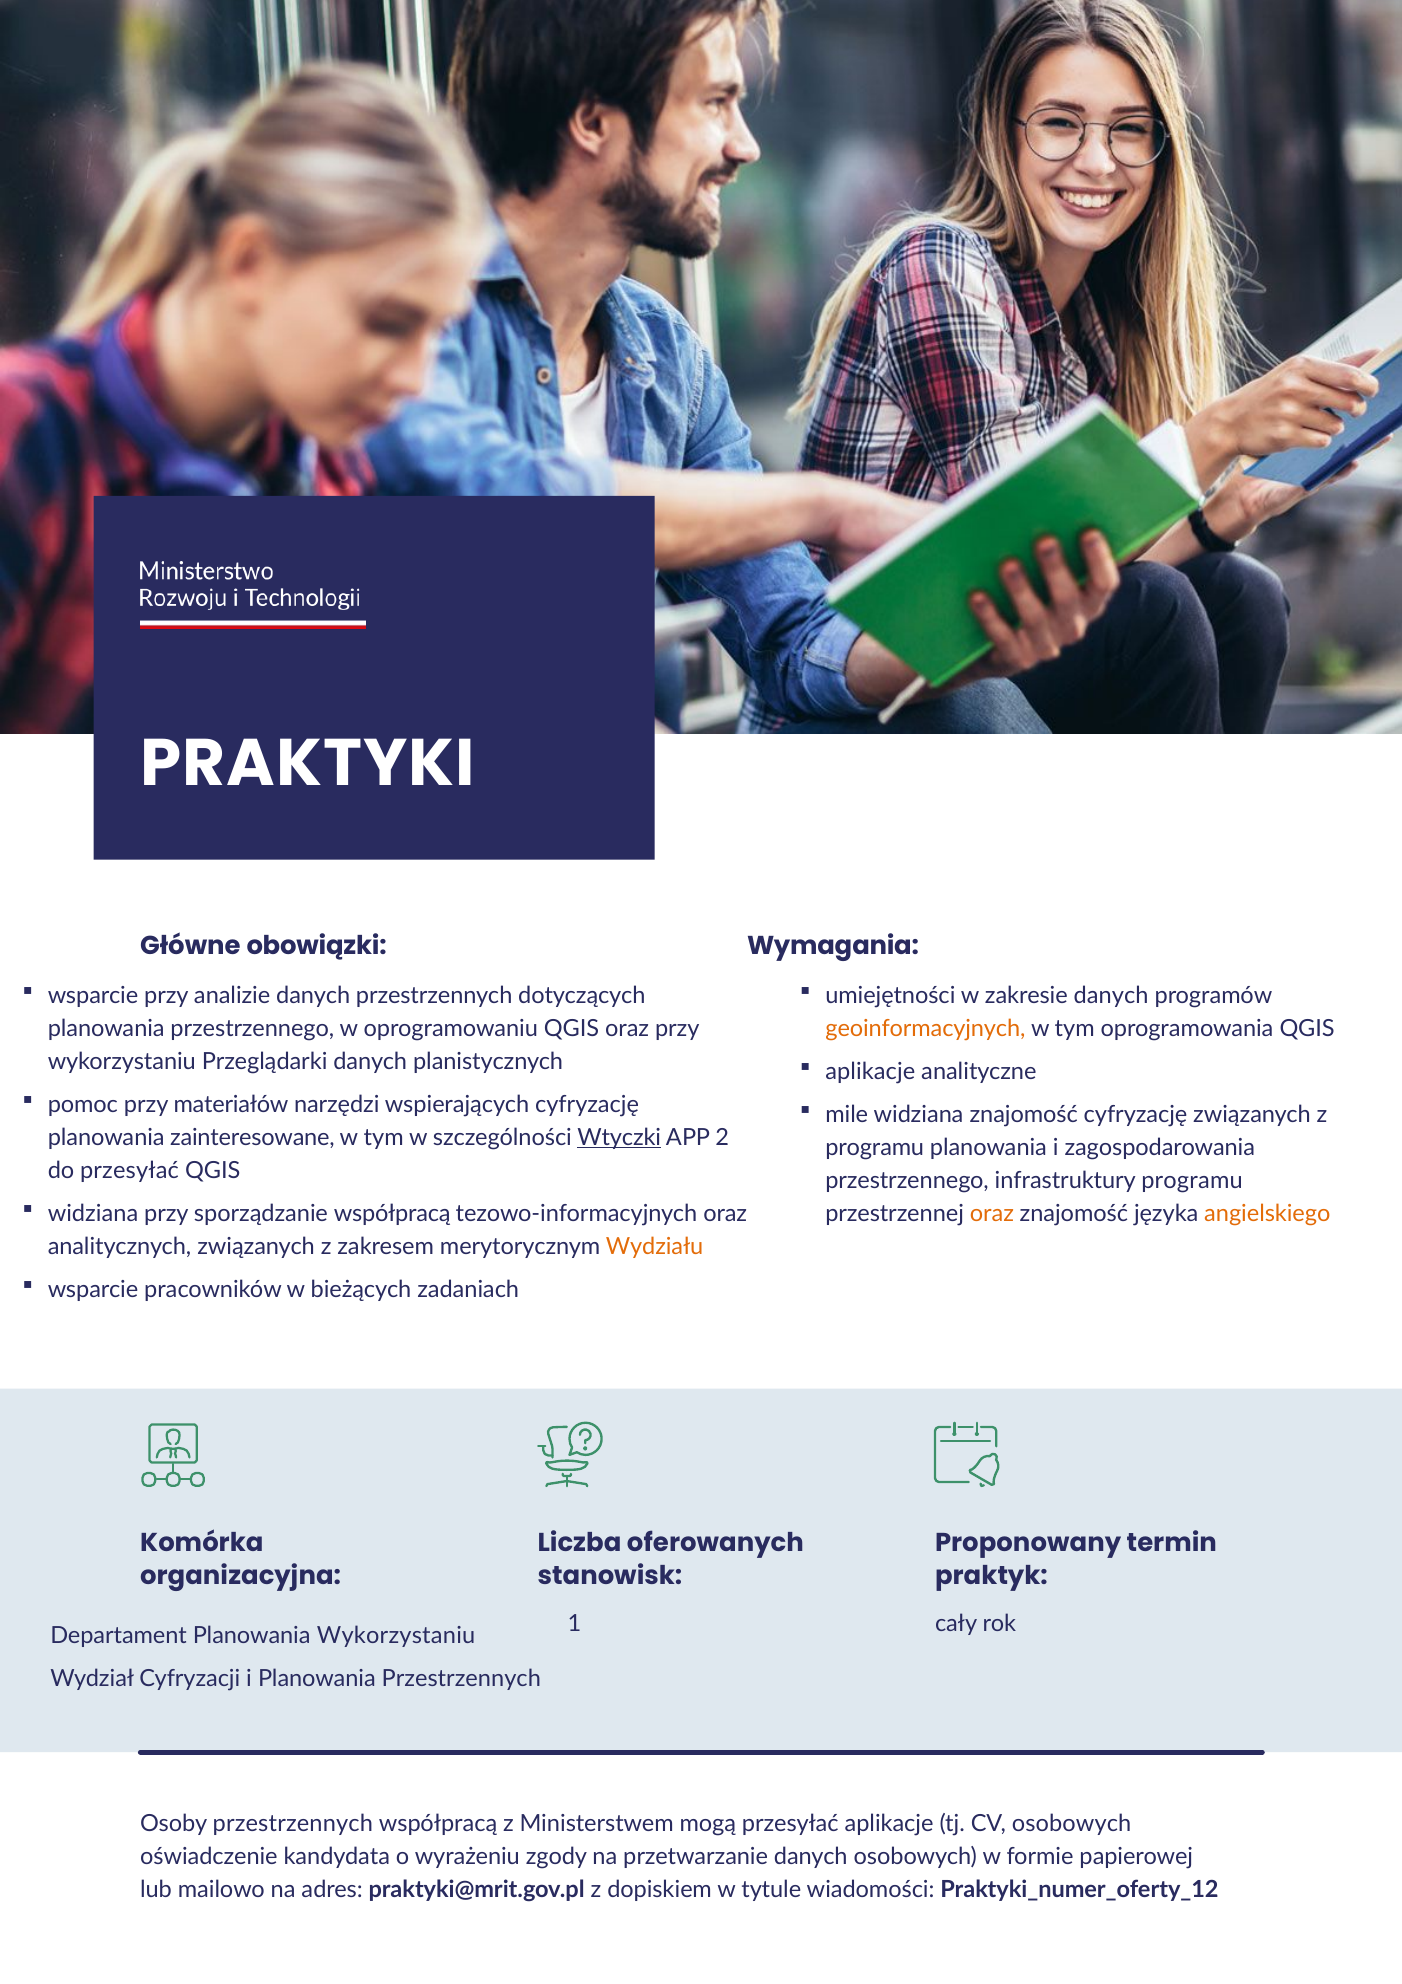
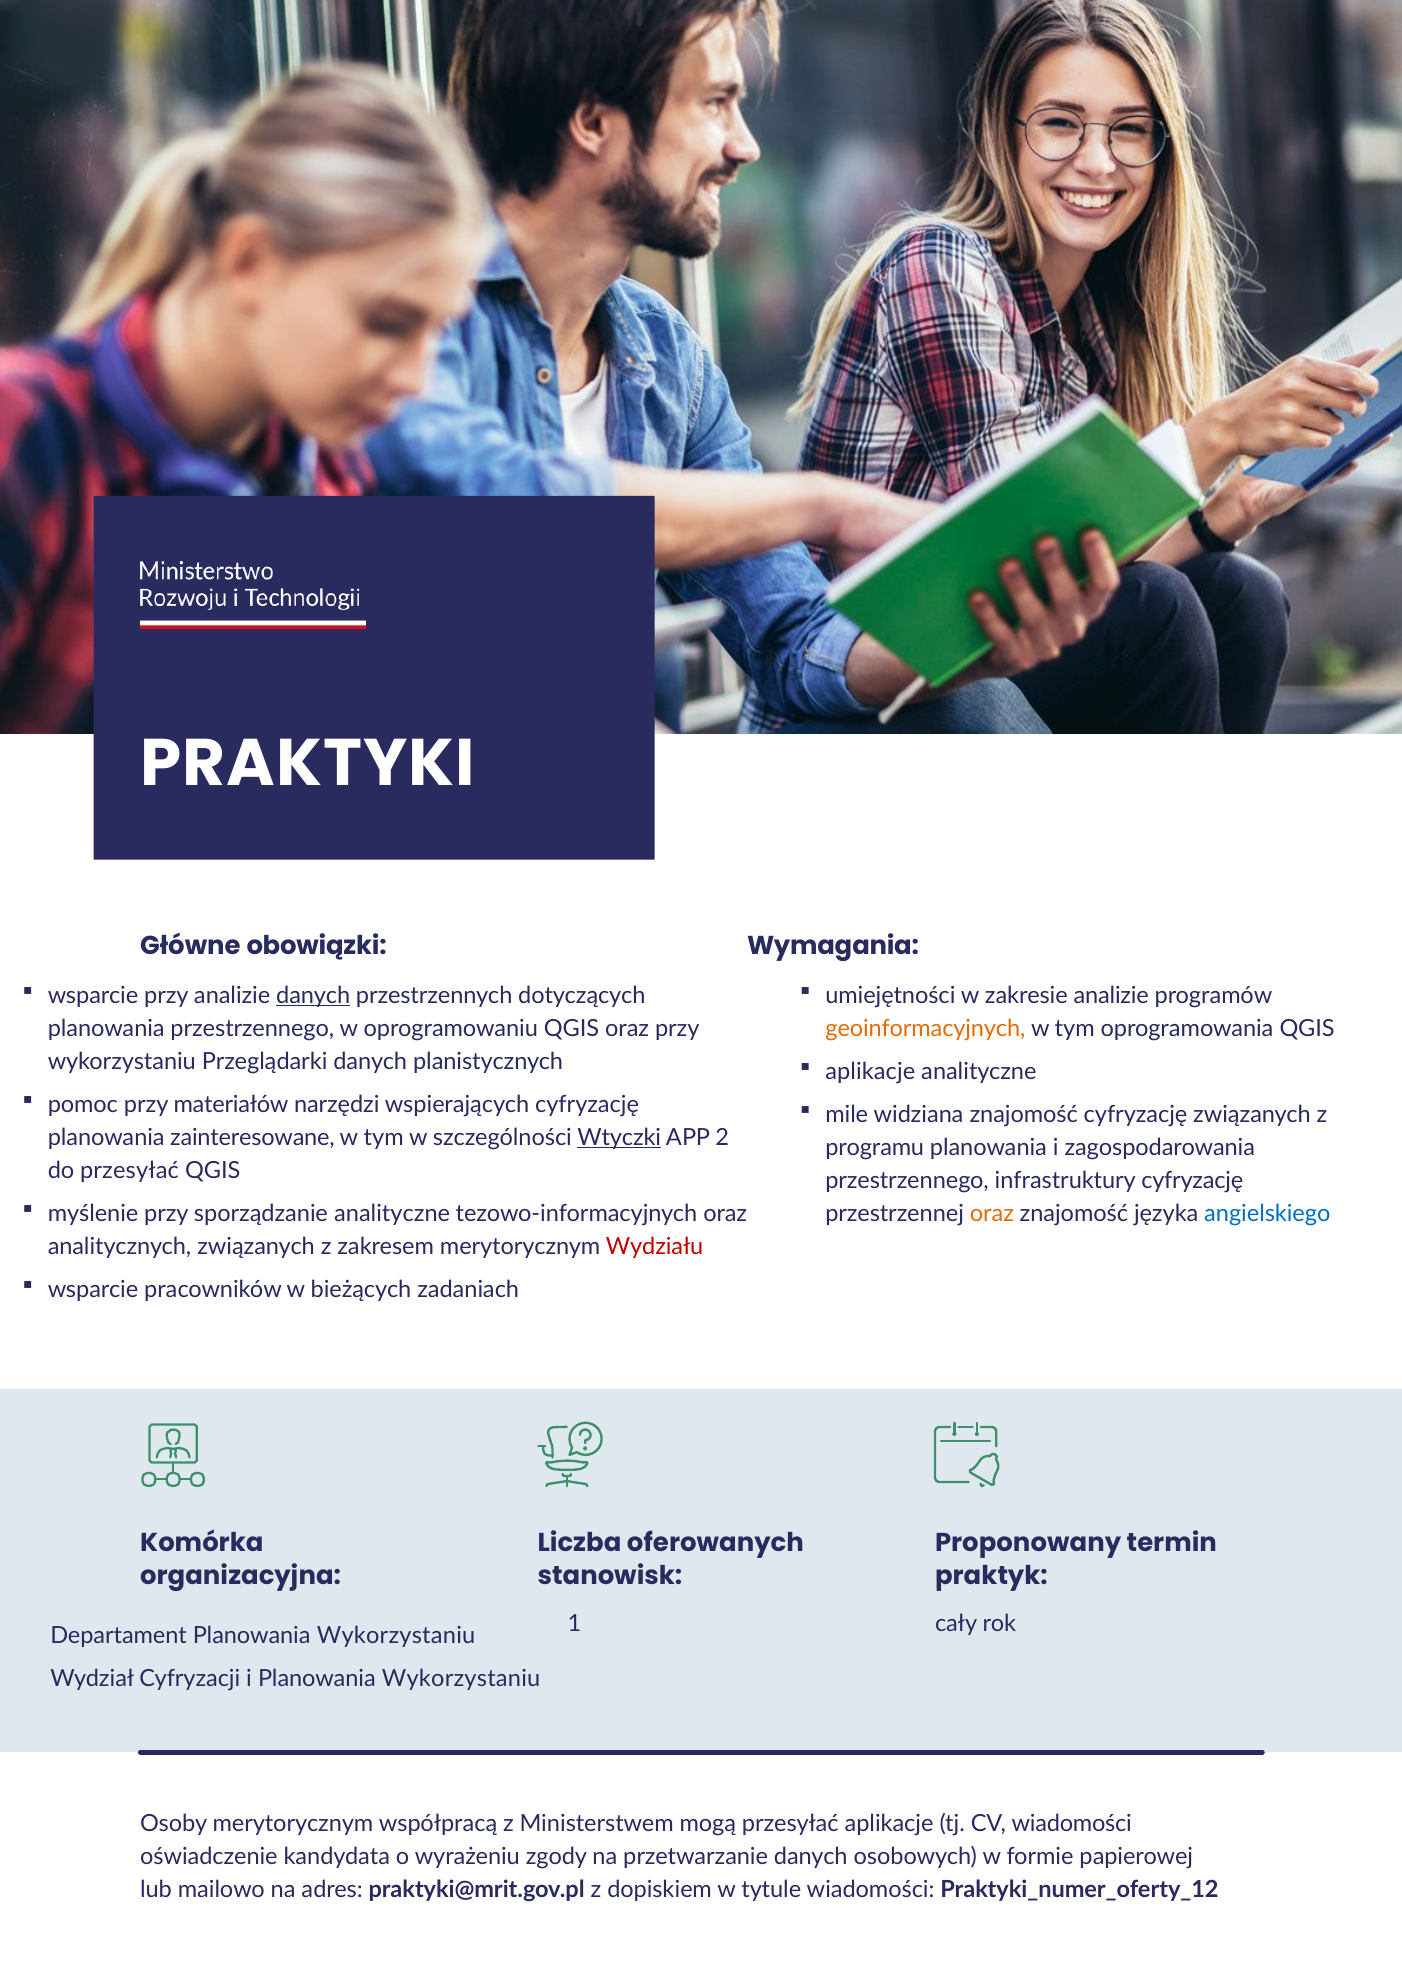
danych underline: none -> present (313, 996)
zakresie danych: danych -> analizie (1111, 996)
infrastruktury programu: programu -> cyfryzację (1192, 1181)
widziana: widziana -> myślenie (93, 1214)
sporządzanie współpracą: współpracą -> analityczne (392, 1214)
angielskiego colour: orange -> blue (1267, 1214)
Wydziału colour: orange -> red (655, 1247)
i Planowania Przestrzennych: Przestrzennych -> Wykorzystaniu (461, 1678)
Osoby przestrzennych: przestrzennych -> merytorycznym (293, 1824)
CV osobowych: osobowych -> wiadomości (1072, 1824)
